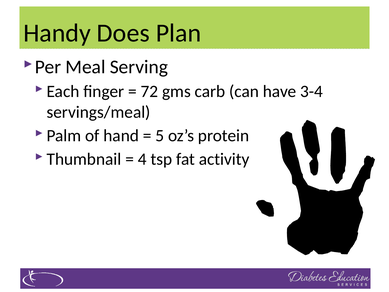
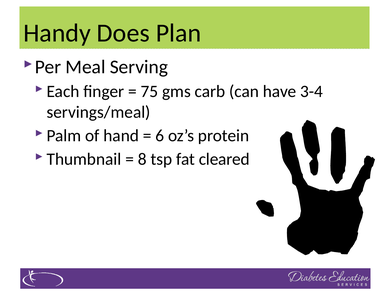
72: 72 -> 75 (149, 91)
5: 5 -> 6 (160, 136)
4: 4 -> 8 (142, 159)
activity: activity -> cleared (224, 159)
